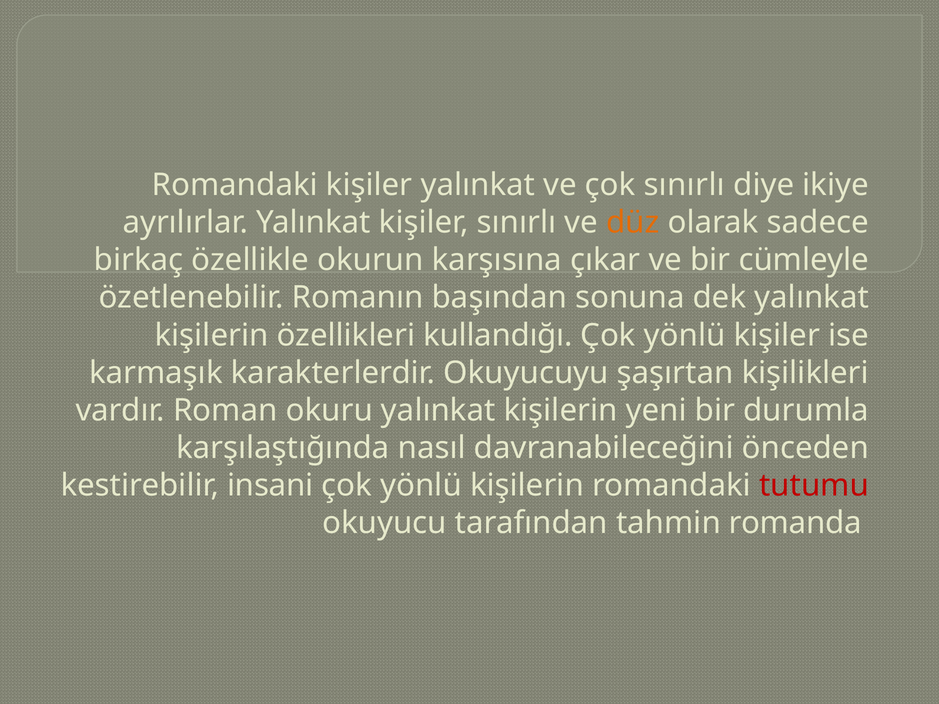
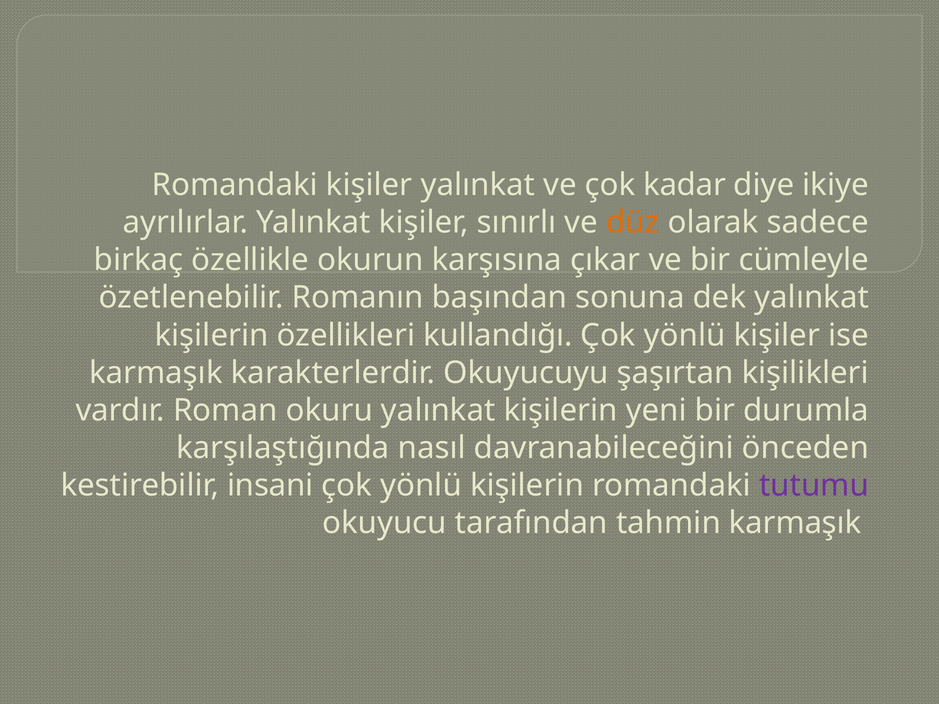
çok sınırlı: sınırlı -> kadar (685, 185)
tutumu colour: red -> purple (814, 486)
tahmin romanda: romanda -> karmaşık (795, 523)
